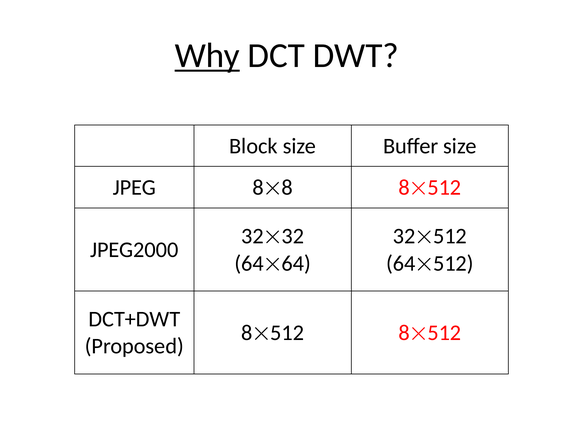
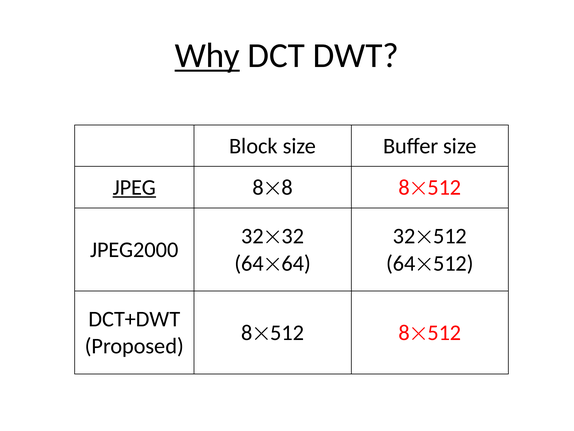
JPEG underline: none -> present (134, 187)
